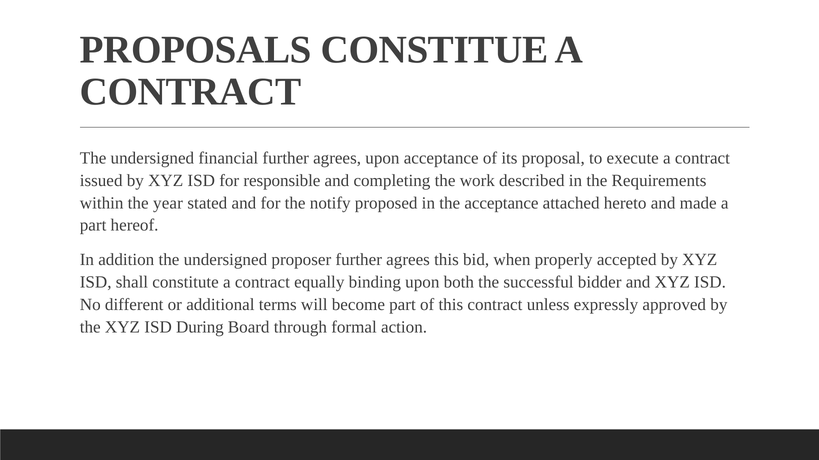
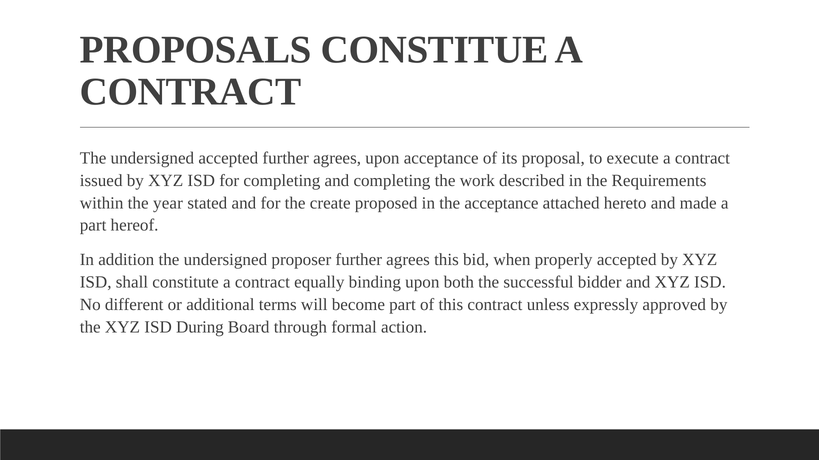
undersigned financial: financial -> accepted (228, 158)
for responsible: responsible -> completing (282, 181)
notify: notify -> create (330, 203)
